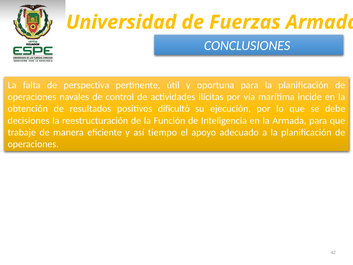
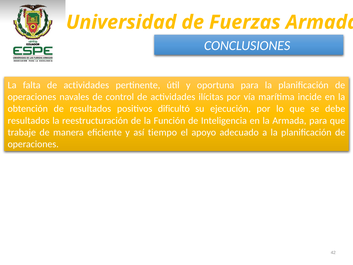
falta de perspectiva: perspectiva -> actividades (86, 85)
decisiones: decisiones -> resultados (29, 120)
